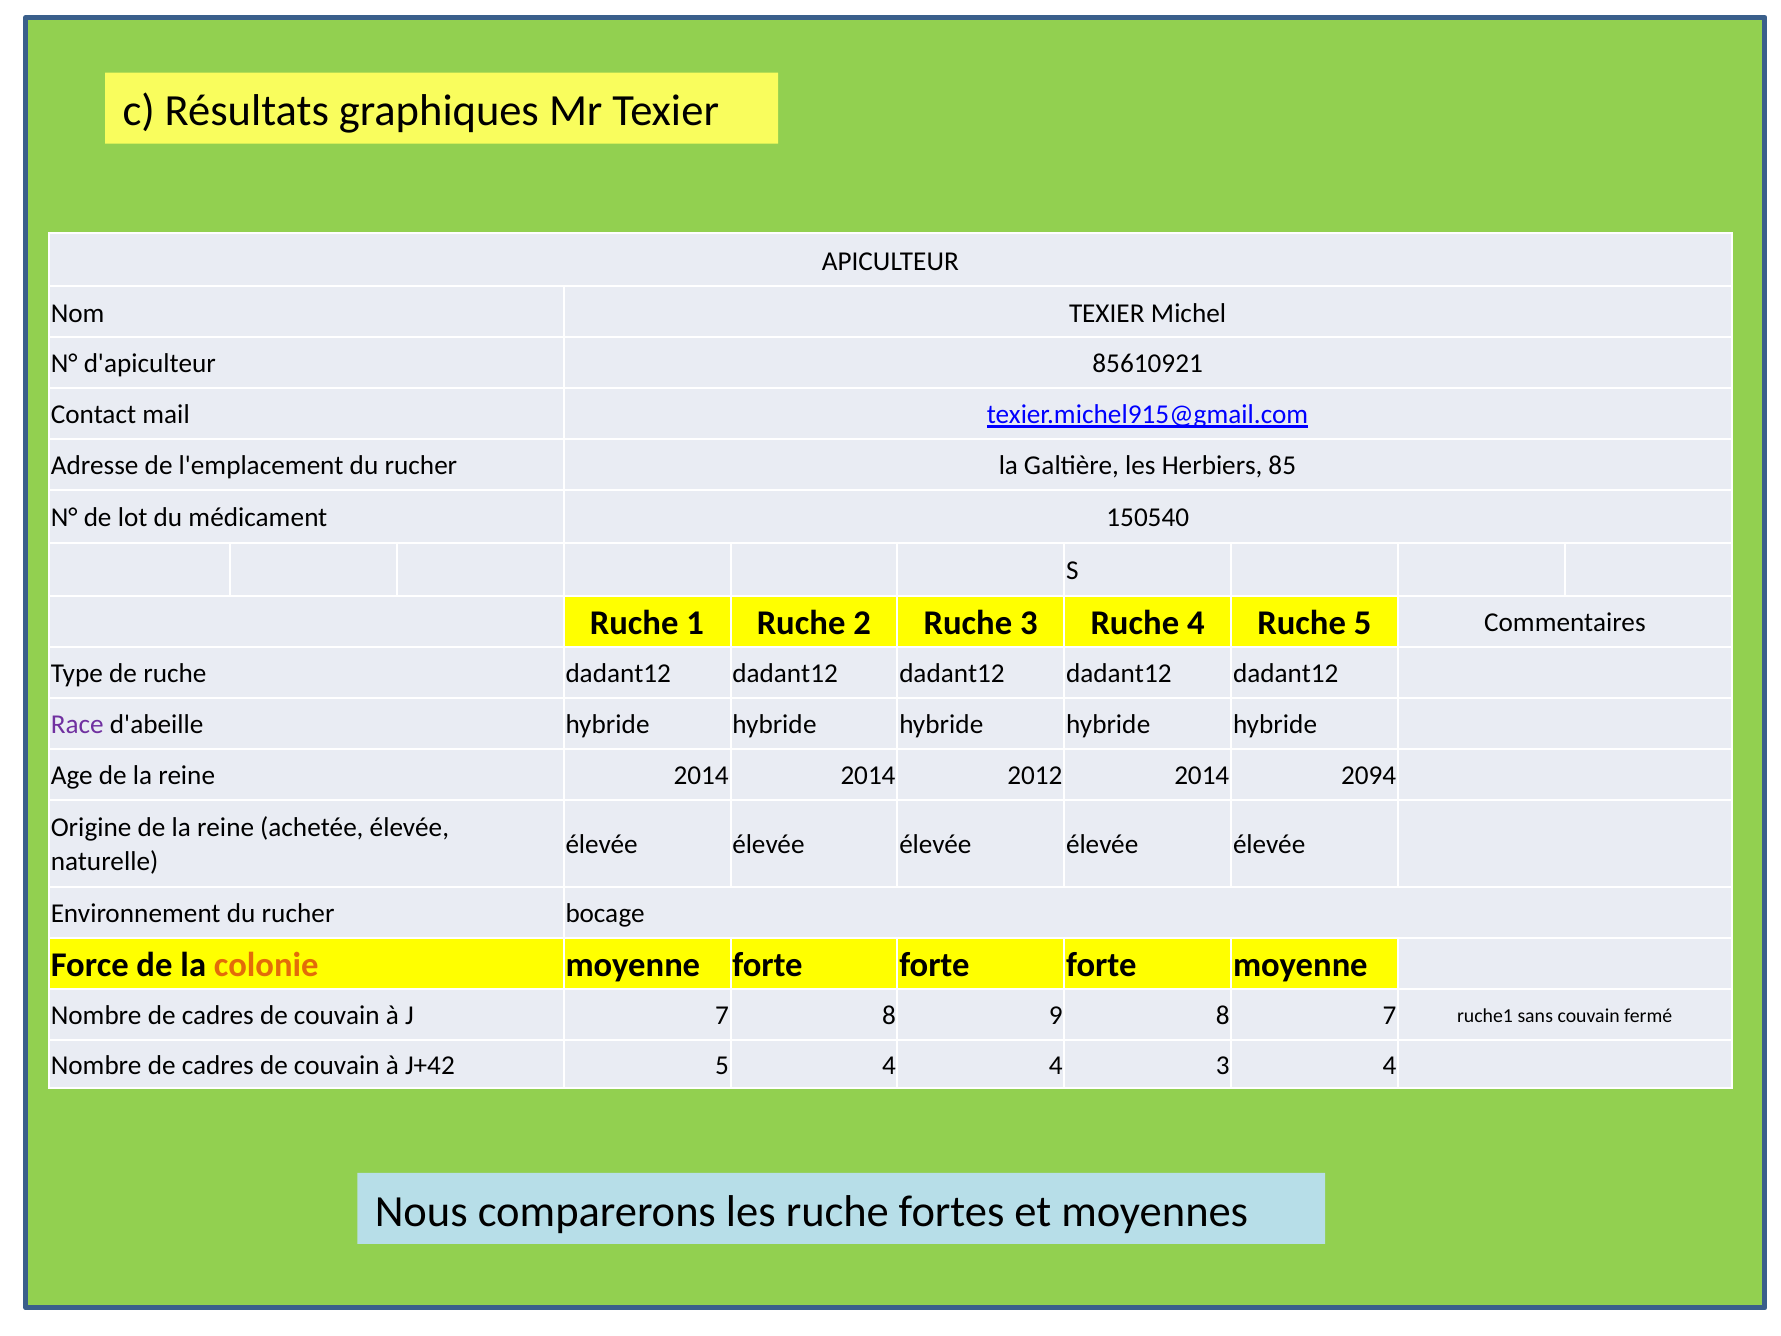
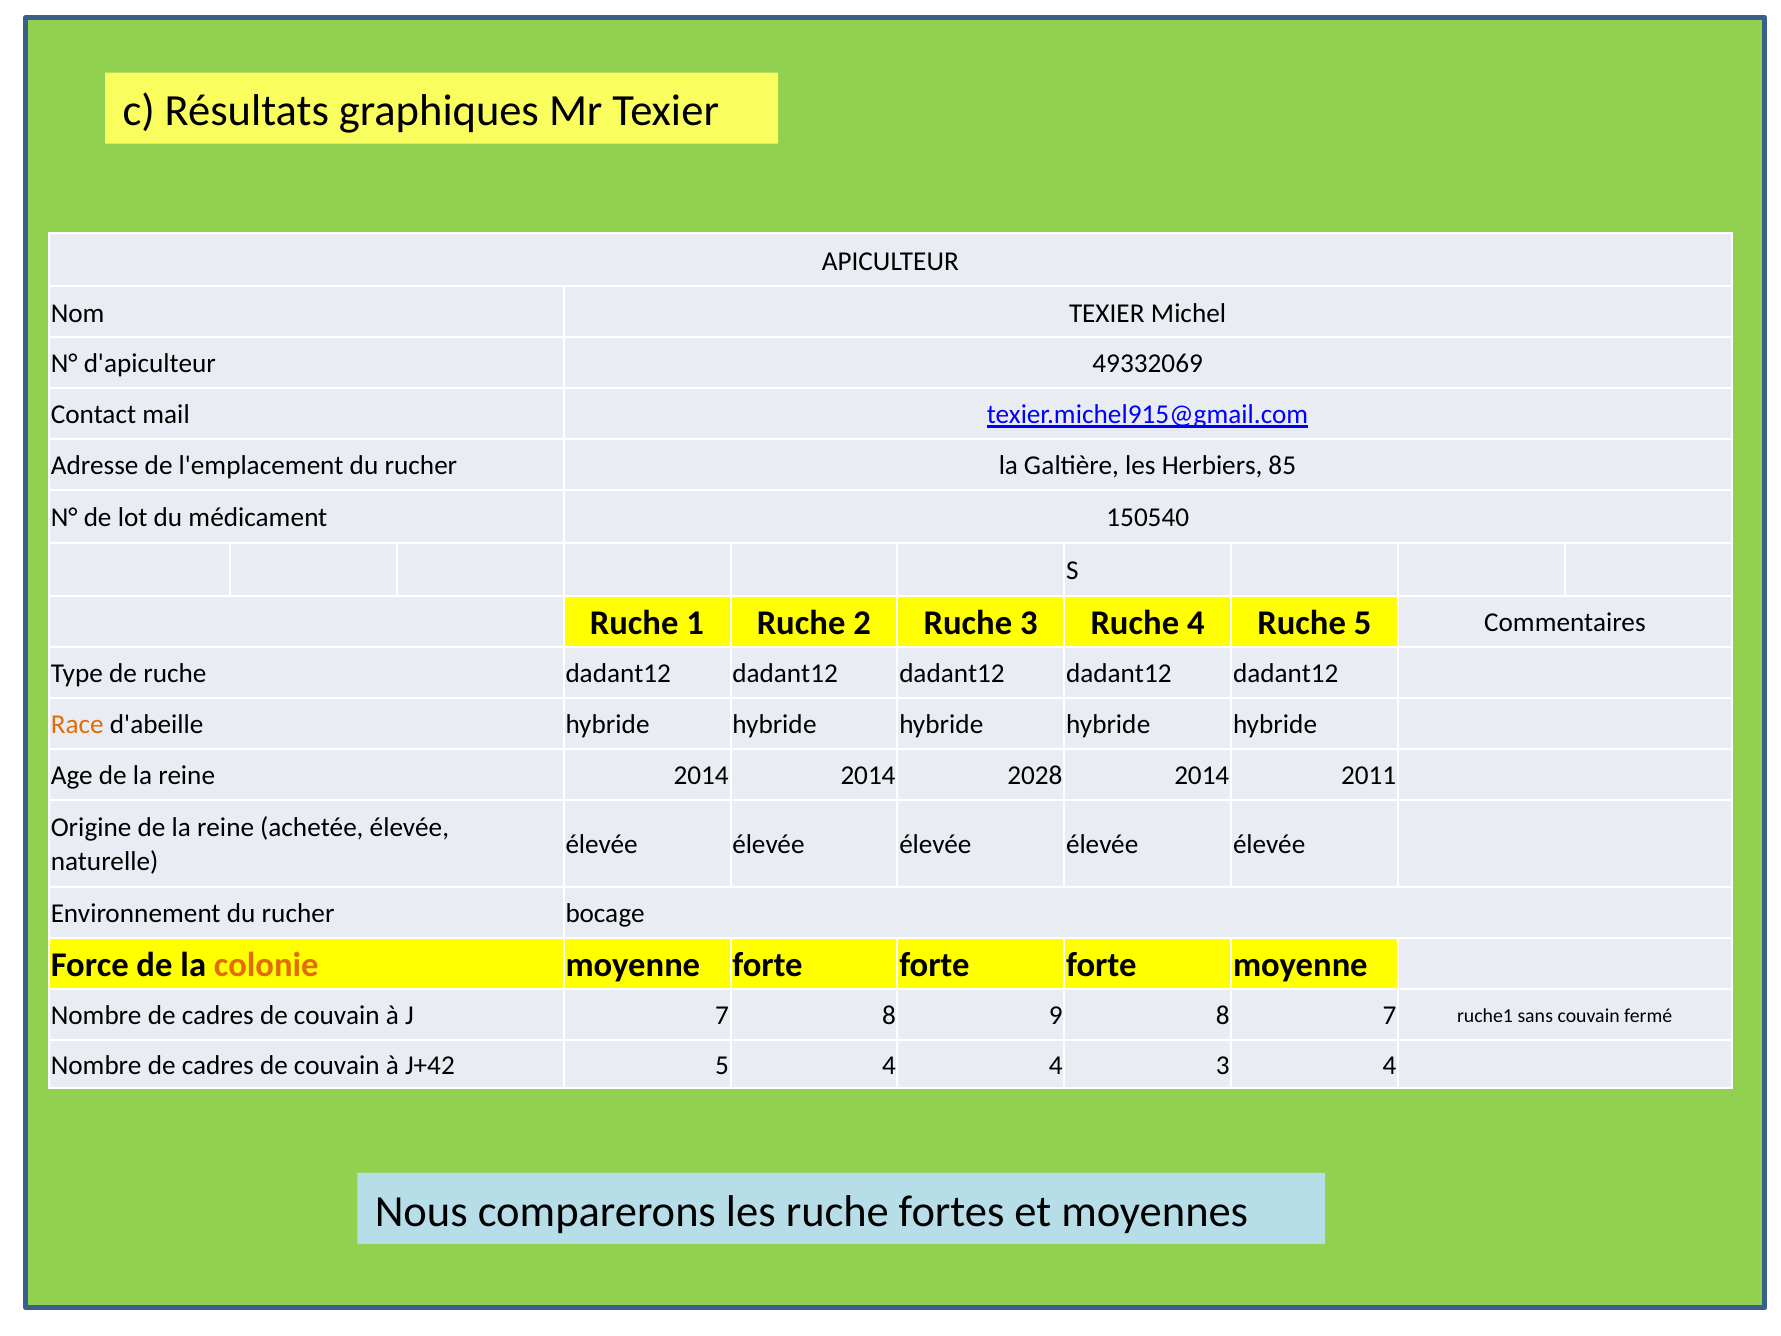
85610921: 85610921 -> 49332069 (1148, 364)
Race colour: purple -> orange (77, 724)
2012: 2012 -> 2028 (1035, 775)
2094: 2094 -> 2011 (1369, 775)
